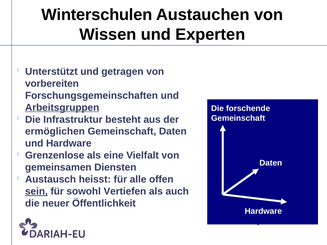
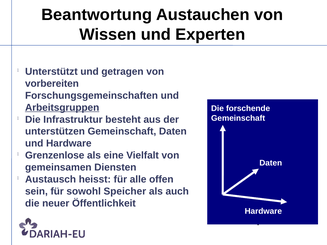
Winterschulen: Winterschulen -> Beantwortung (97, 15)
ermöglichen: ermöglichen -> unterstützen (55, 132)
sein underline: present -> none (36, 191)
Vertiefen: Vertiefen -> Speicher (125, 191)
